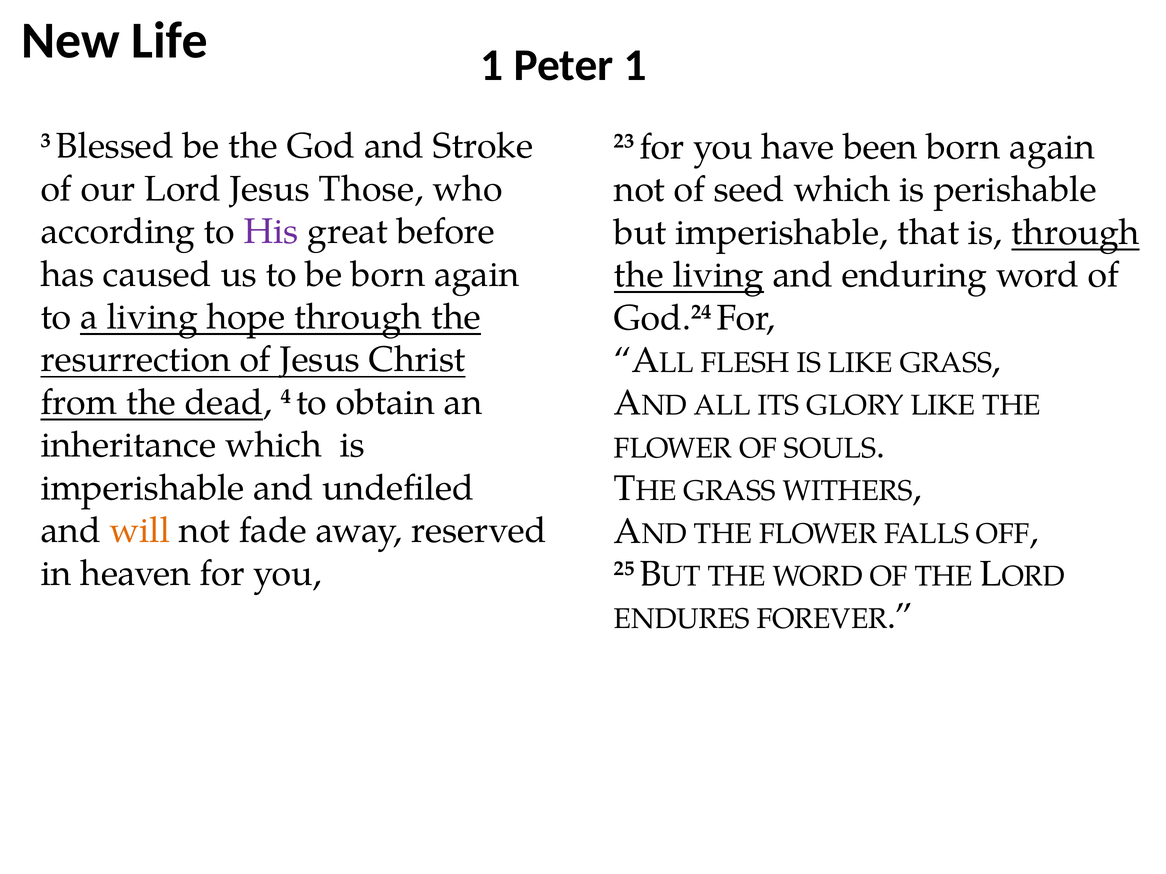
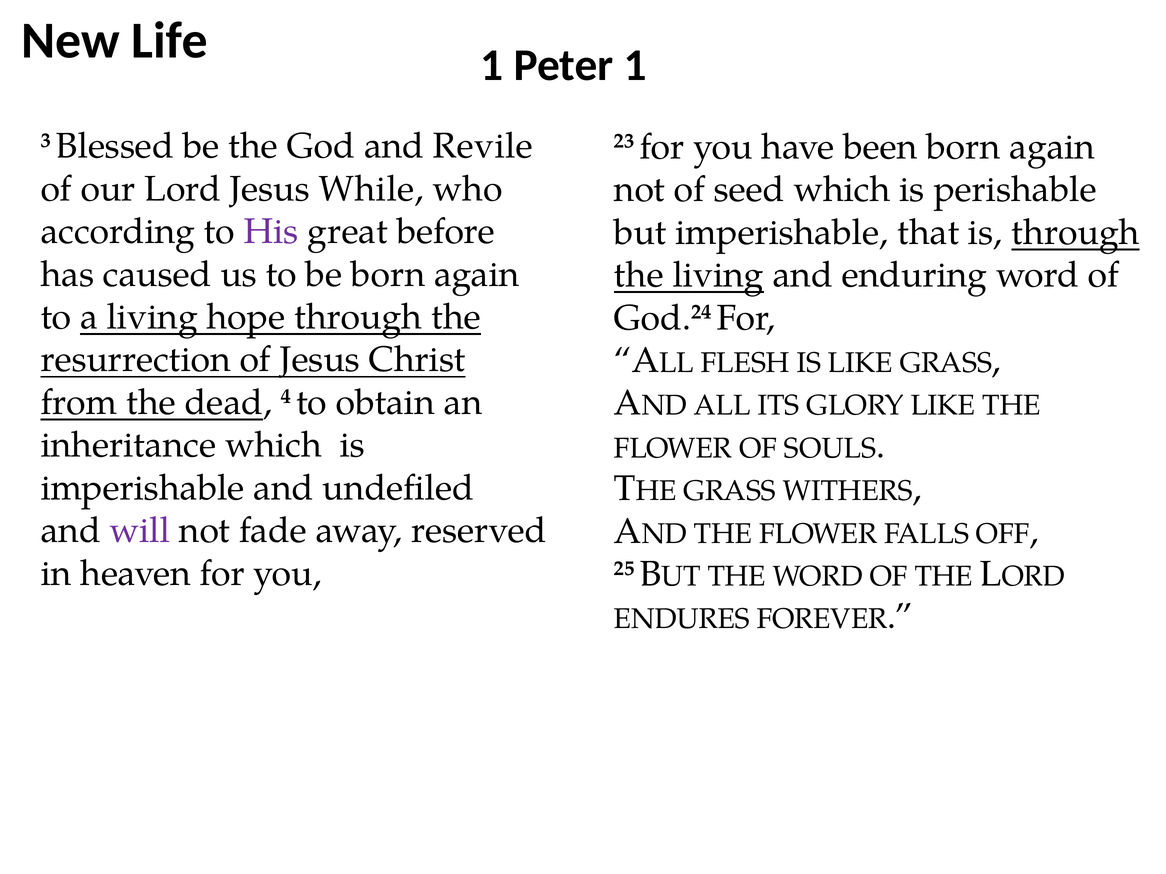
Stroke: Stroke -> Revile (483, 146)
Those: Those -> While (371, 189)
will colour: orange -> purple (140, 531)
